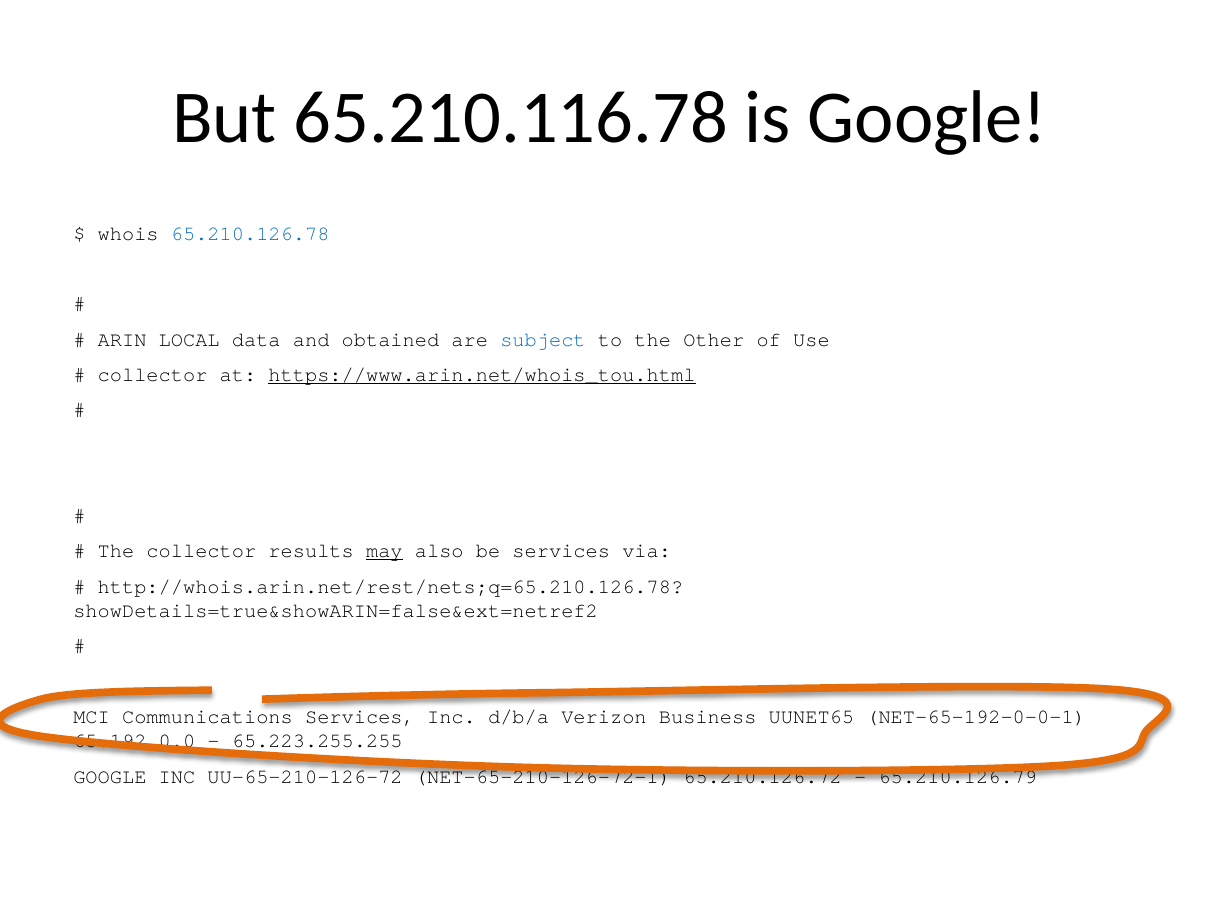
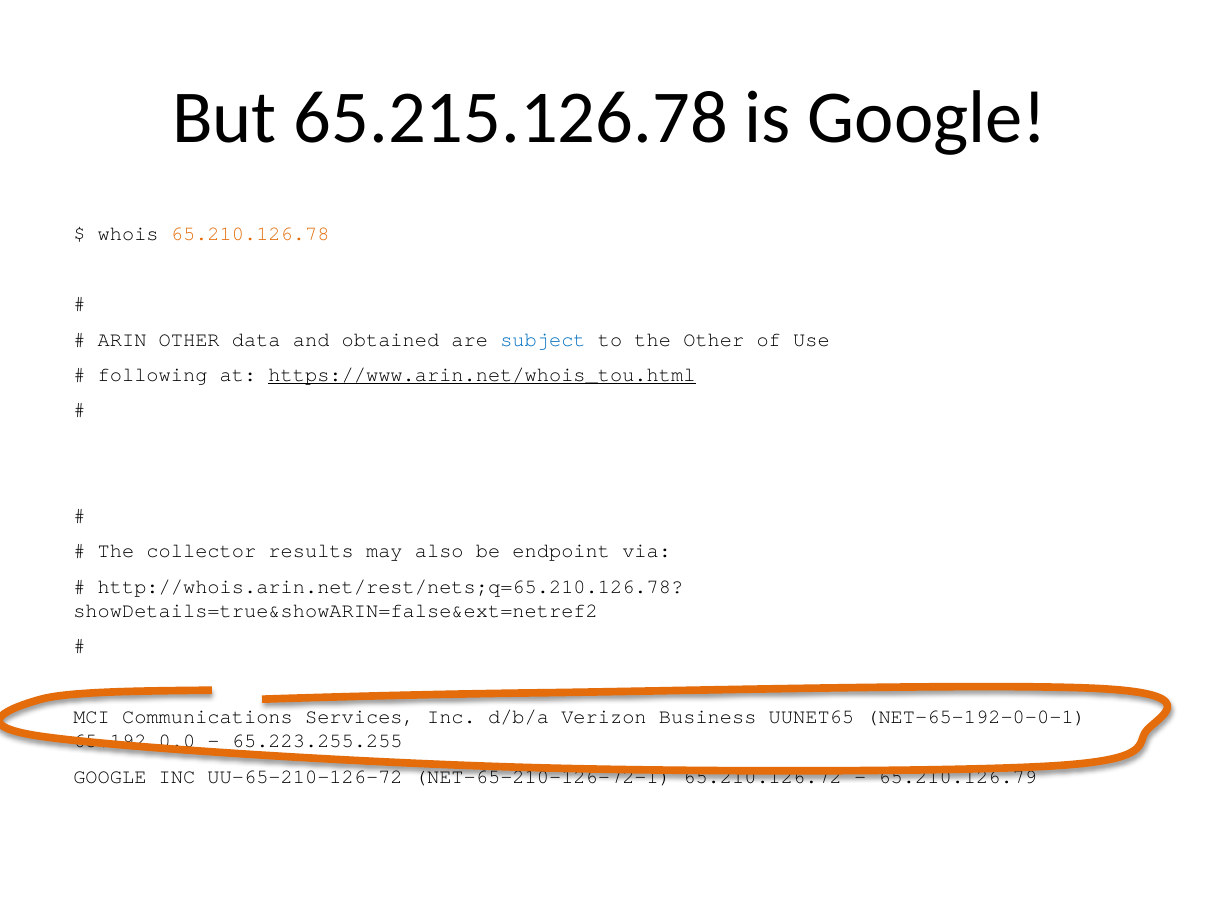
65.210.116.78: 65.210.116.78 -> 65.215.126.78 (511, 118)
65.210.126.78 colour: blue -> orange (250, 233)
ARIN LOCAL: LOCAL -> OTHER (189, 339)
collector: collector -> following (153, 375)
may underline: present -> none (384, 551)
be services: services -> endpoint (561, 551)
